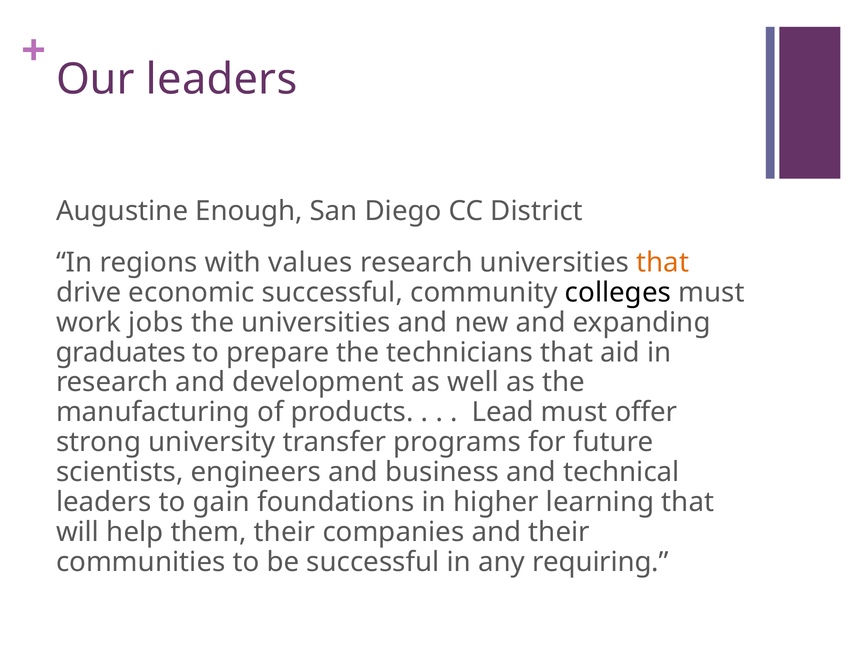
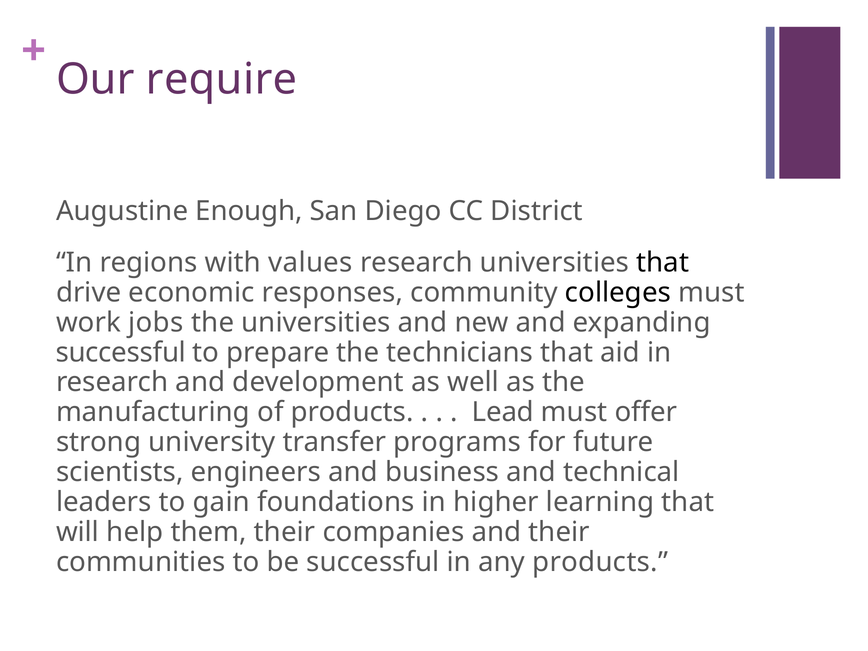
Our leaders: leaders -> require (222, 79)
that colour: orange -> black (663, 263)
economic successful: successful -> responses (332, 293)
graduates: graduates -> successful (121, 352)
any requiring: requiring -> products (600, 562)
